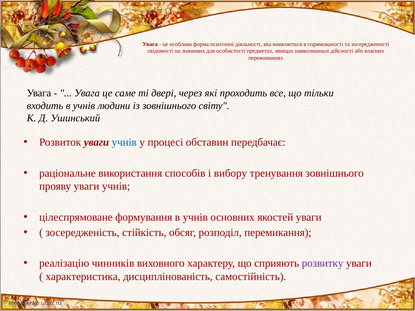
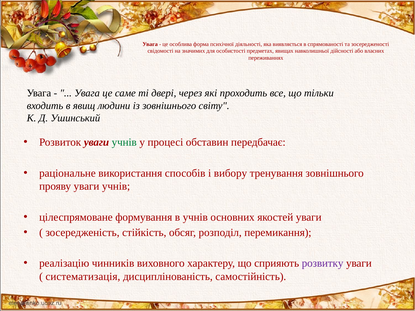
входить в учнів: учнів -> явищ (84, 106)
учнів colour: blue -> green (124, 142)
характеристика: характеристика -> систематизація (83, 277)
